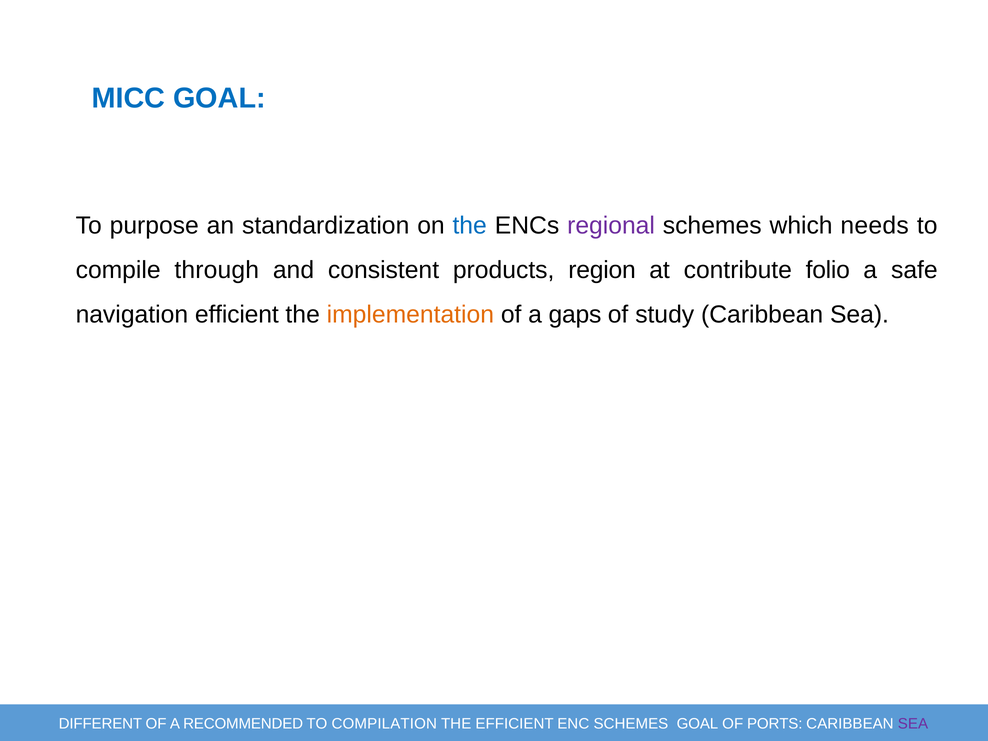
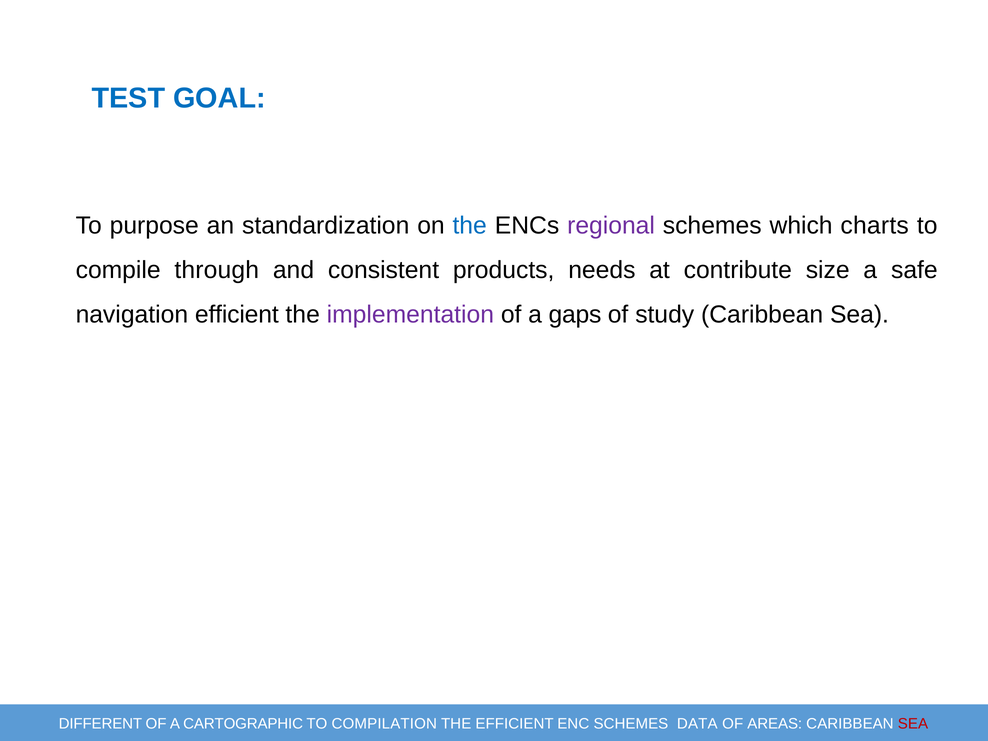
MICC: MICC -> TEST (128, 98)
needs: needs -> charts (875, 226)
region: region -> needs (602, 270)
folio: folio -> size (828, 270)
implementation colour: orange -> purple (410, 314)
RECOMMENDED: RECOMMENDED -> CARTOGRAPHIC (243, 724)
SCHEMES GOAL: GOAL -> DATA (697, 724)
PORTS: PORTS -> AREAS (775, 724)
SEA colour: purple -> red (913, 724)
